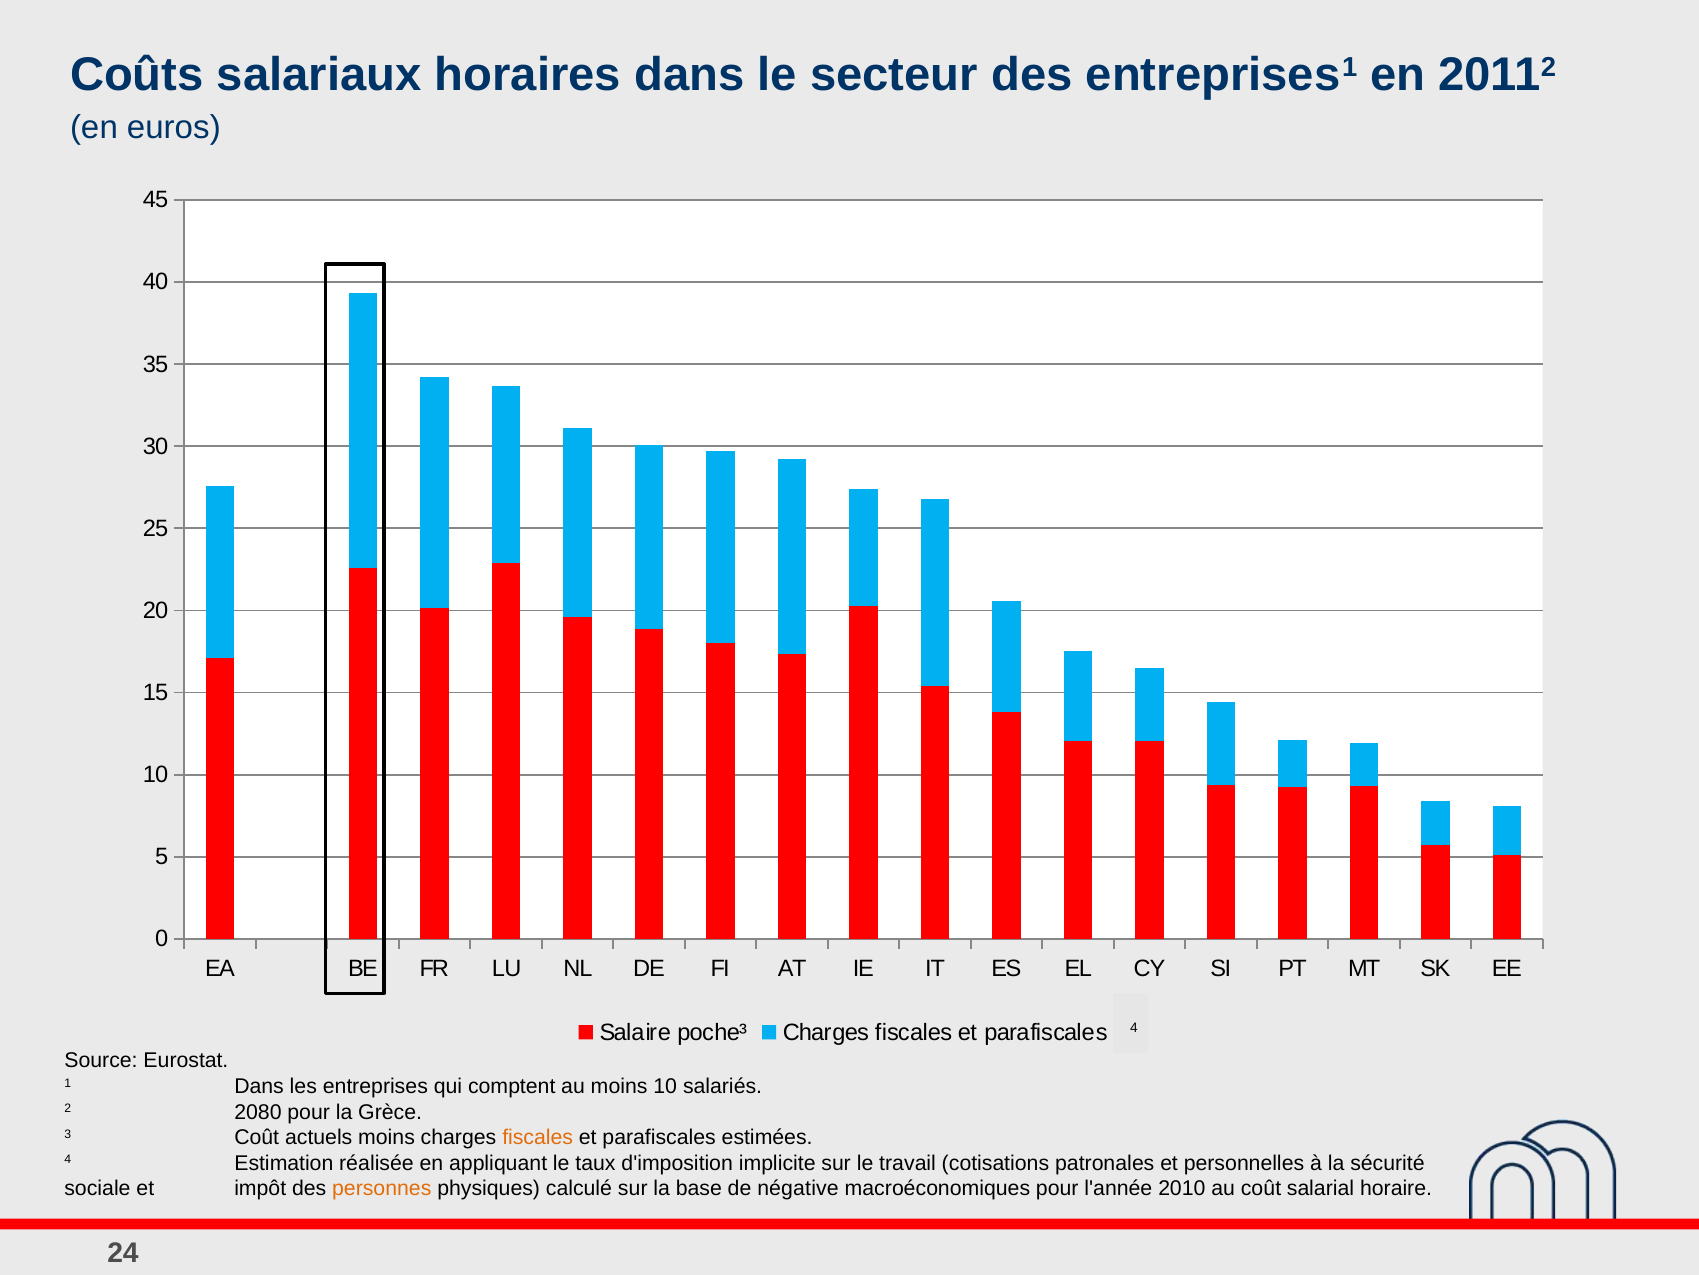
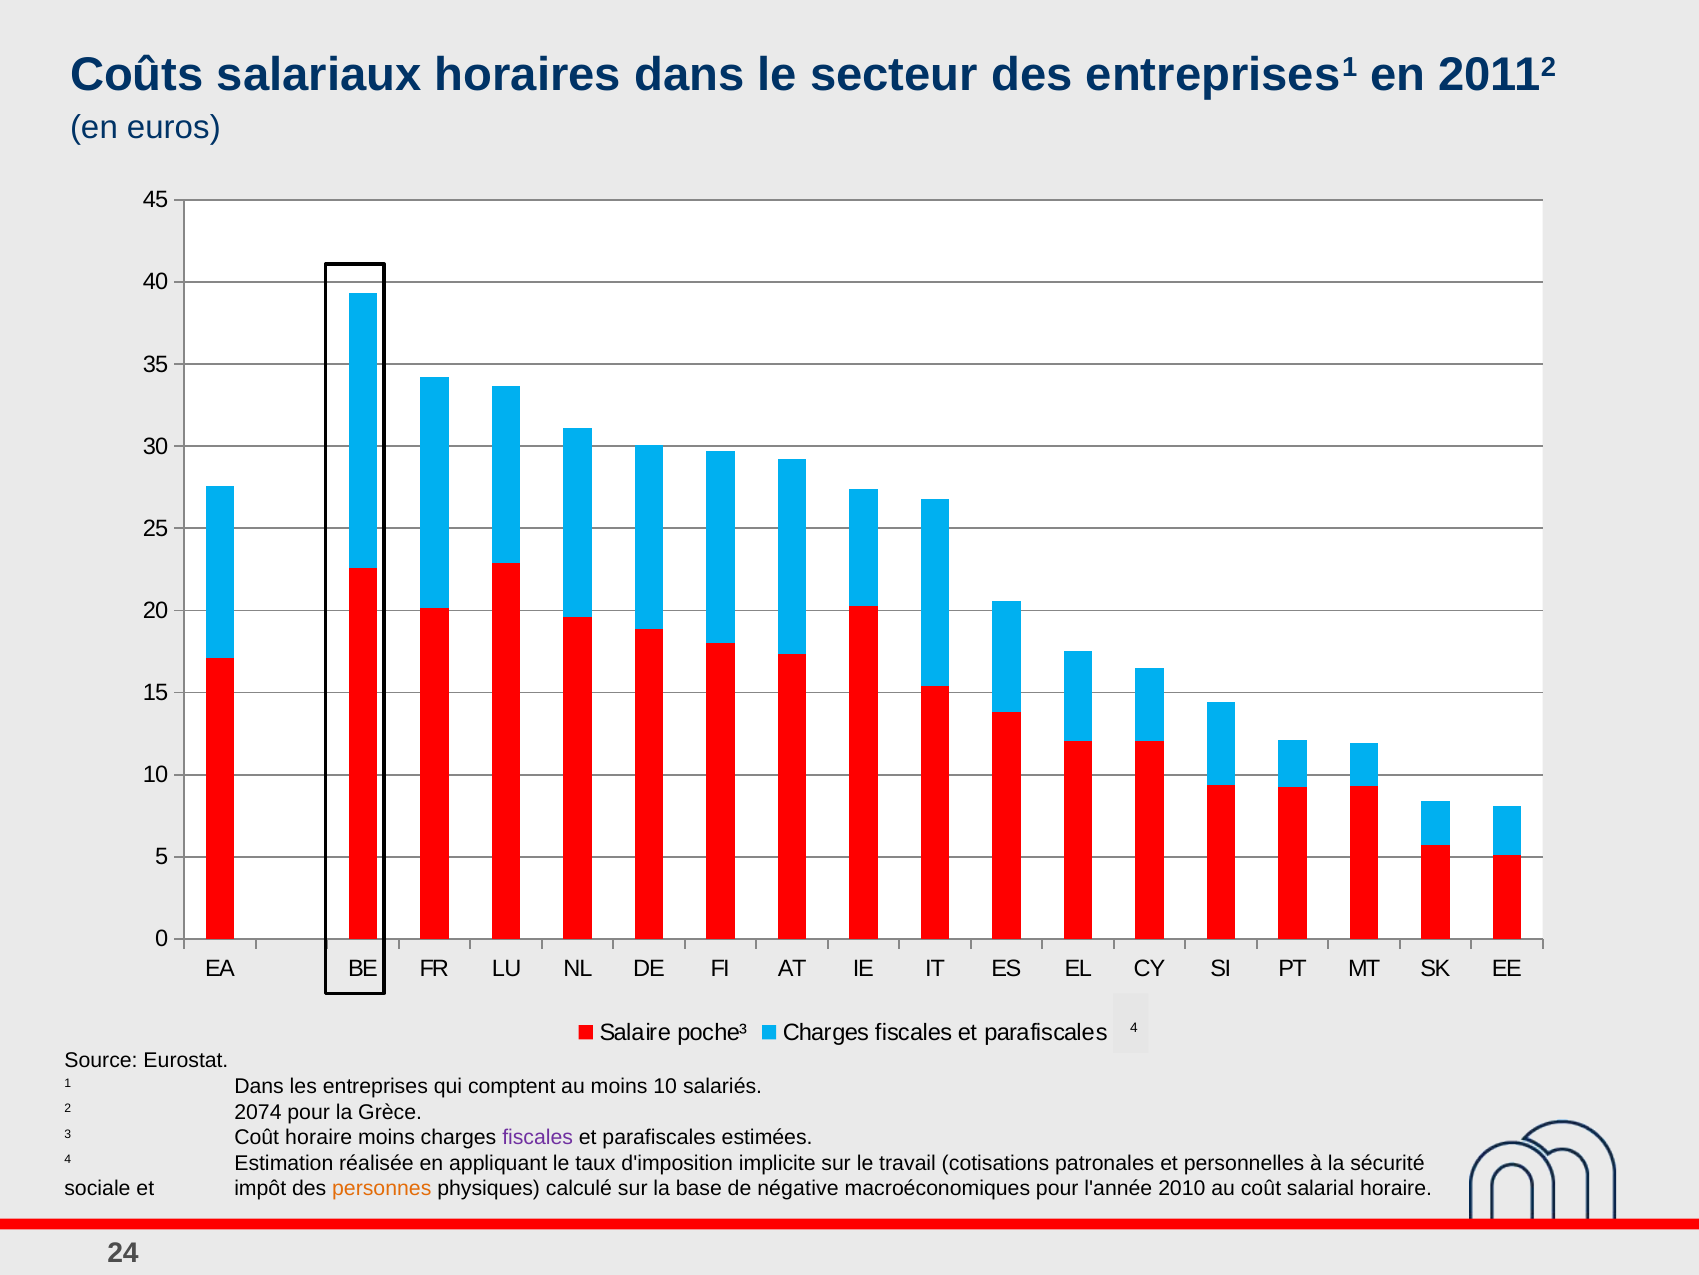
2080: 2080 -> 2074 (258, 1111)
Coût actuels: actuels -> horaire (319, 1137)
fiscales colour: orange -> purple (538, 1137)
